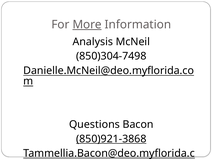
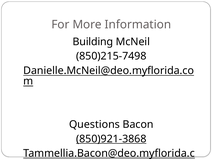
More underline: present -> none (87, 24)
Analysis: Analysis -> Building (93, 42)
850)304-7498: 850)304-7498 -> 850)215-7498 (111, 56)
